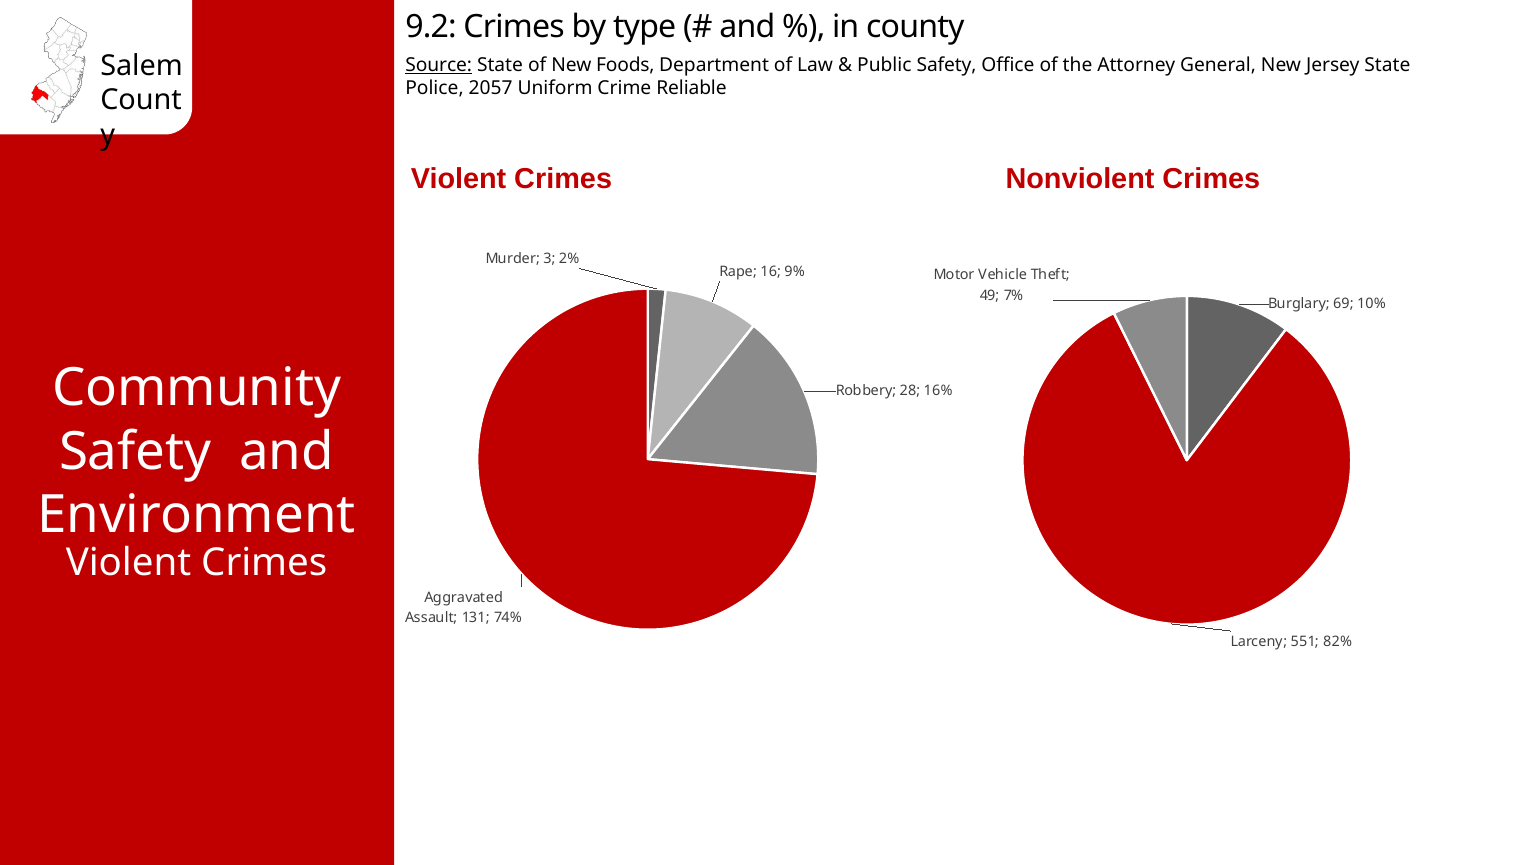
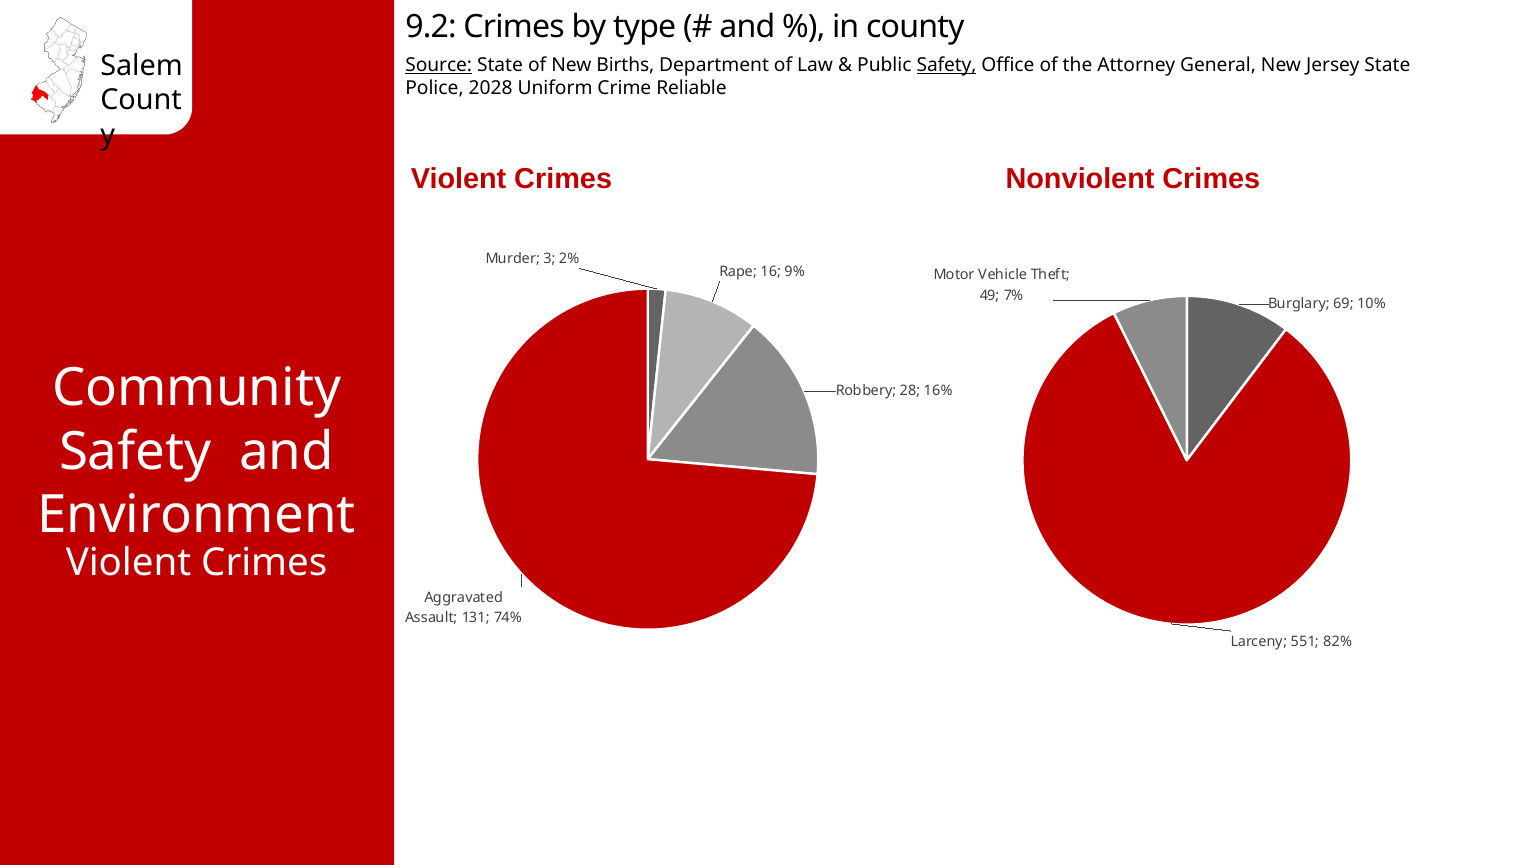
Foods: Foods -> Births (625, 65)
Safety underline: none -> present (947, 65)
2057: 2057 -> 2028 (491, 88)
